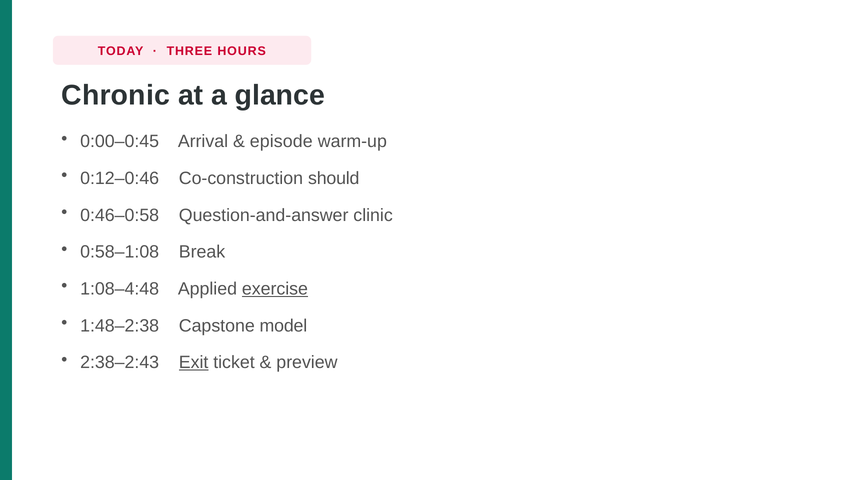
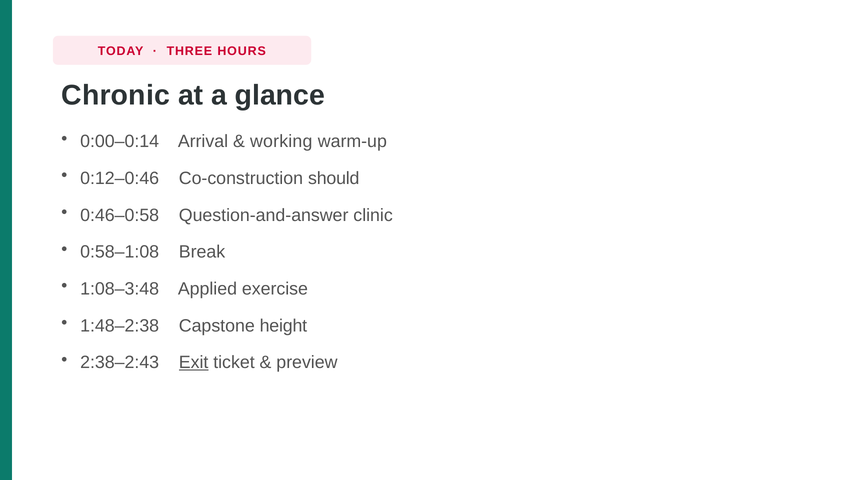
0:00–0:45: 0:00–0:45 -> 0:00–0:14 (120, 141)
episode: episode -> working (281, 141)
1:08–4:48: 1:08–4:48 -> 1:08–3:48 (120, 289)
exercise underline: present -> none (275, 289)
model: model -> height (283, 326)
